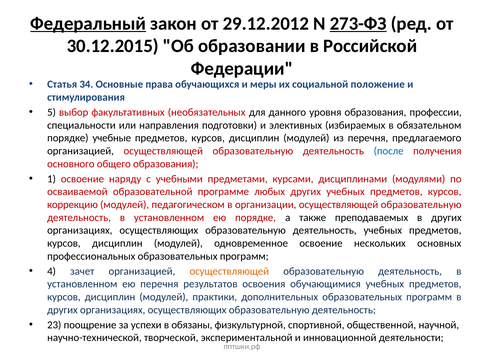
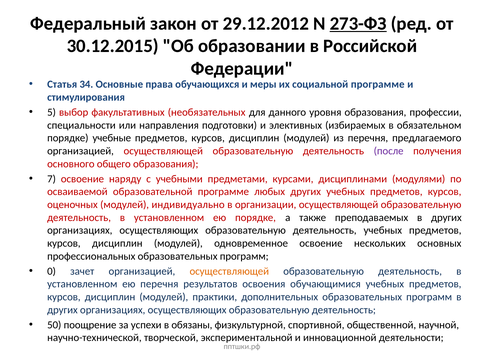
Федеральный underline: present -> none (88, 23)
социальной положение: положение -> программе (378, 84)
после colour: blue -> purple (389, 151)
1: 1 -> 7 (52, 179)
коррекцию: коррекцию -> оценочных (72, 205)
педагогическом: педагогическом -> индивидуально (188, 205)
4: 4 -> 0 (52, 271)
23: 23 -> 50 (54, 325)
